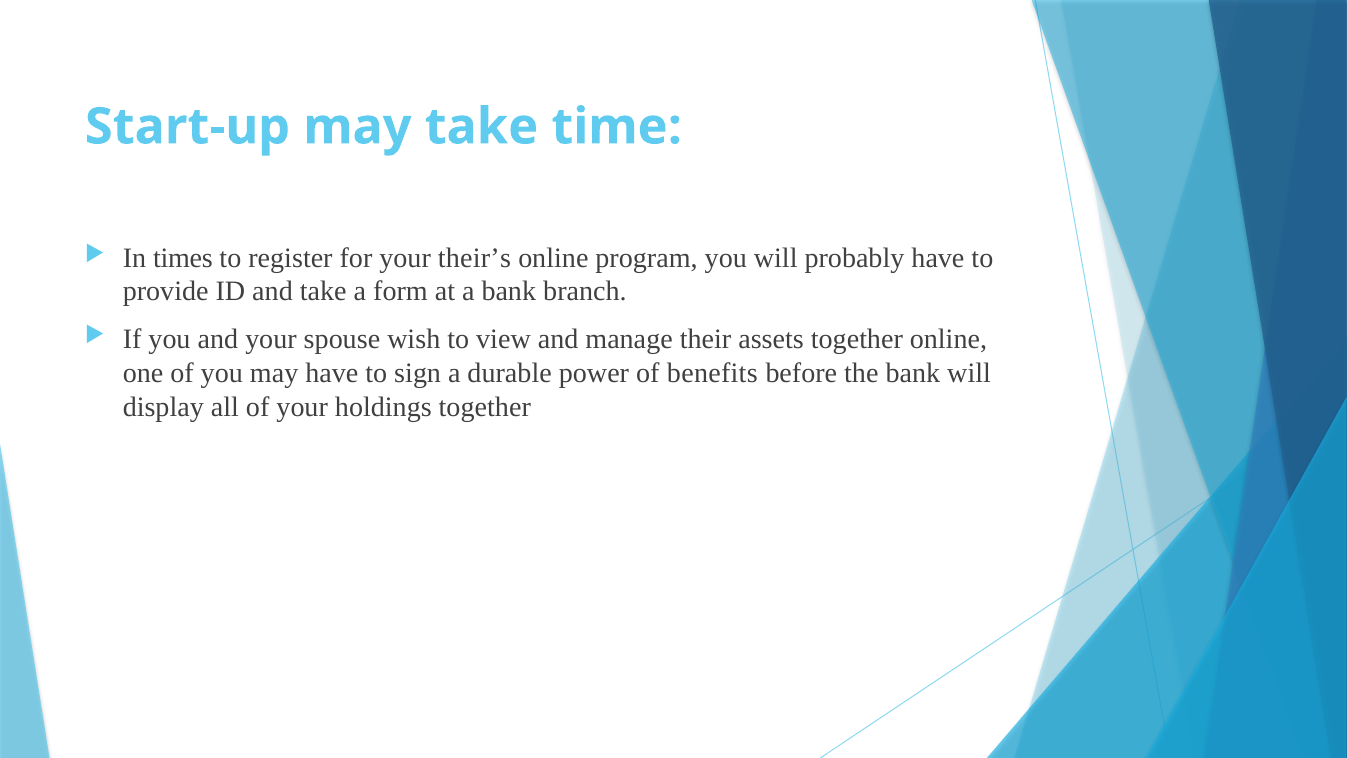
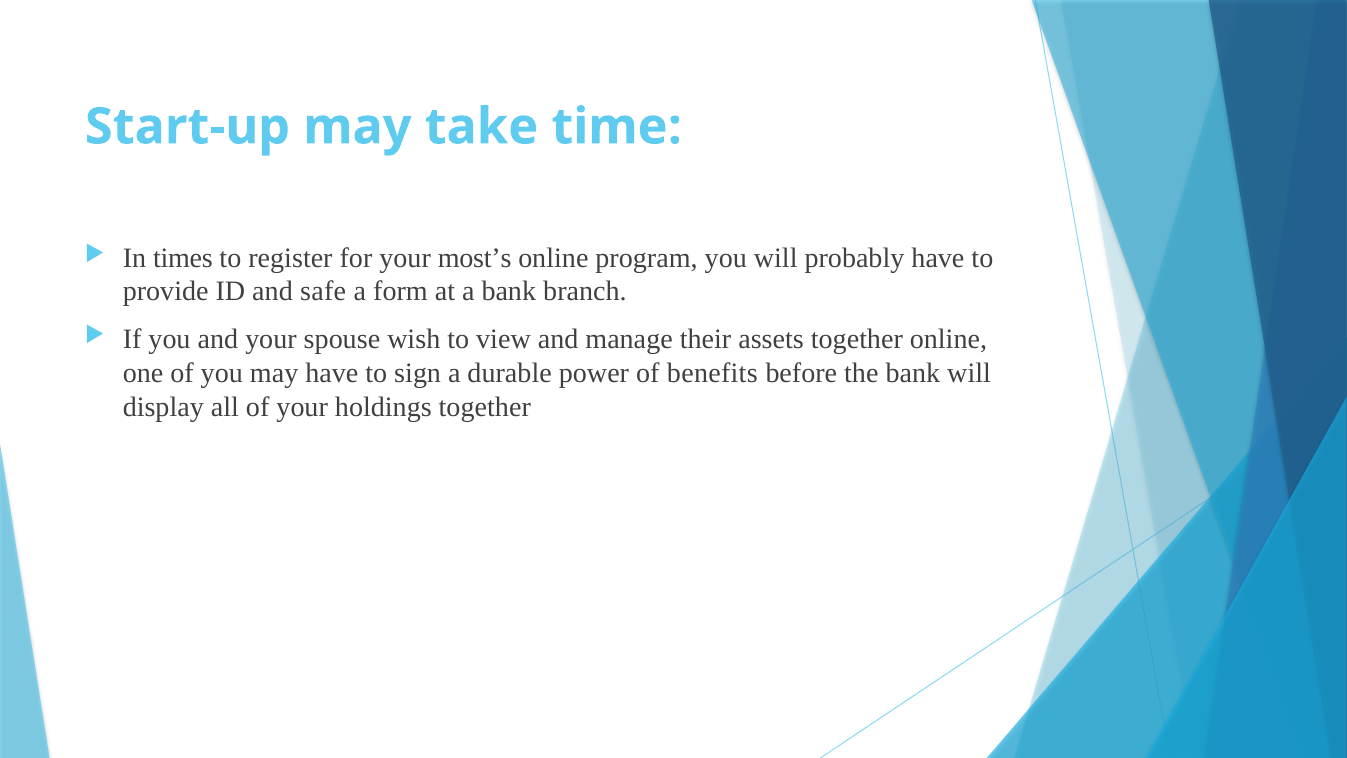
their’s: their’s -> most’s (475, 258)
and take: take -> safe (323, 291)
